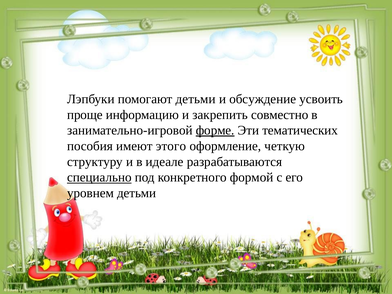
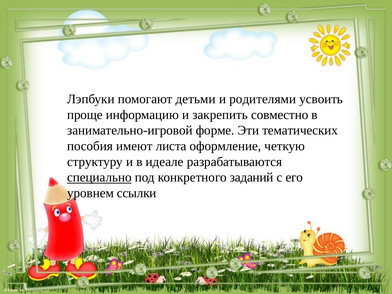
обсуждение: обсуждение -> родителями (263, 99)
форме underline: present -> none (215, 130)
этого: этого -> листа (171, 146)
формой: формой -> заданий (252, 177)
уровнем детьми: детьми -> ссылки (137, 193)
